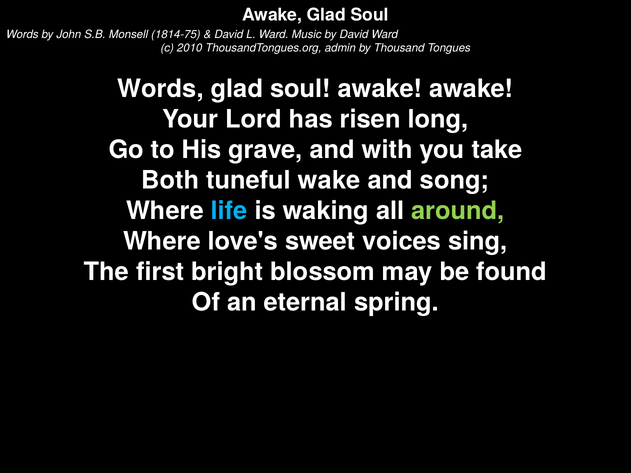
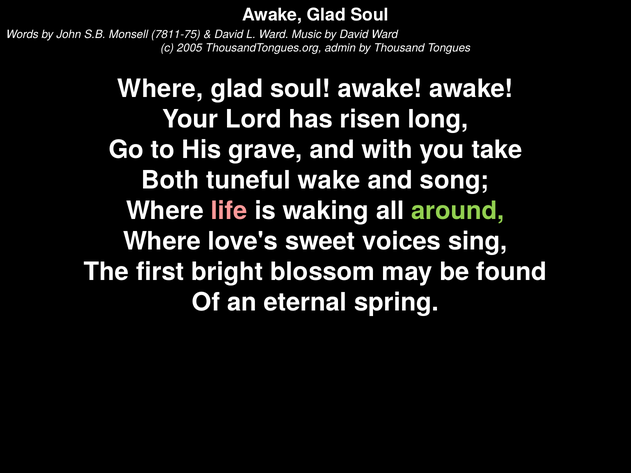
1814-75: 1814-75 -> 7811-75 (176, 34)
2010: 2010 -> 2005 (190, 48)
Words: Words -> Where (160, 89)
life colour: light blue -> pink (229, 211)
